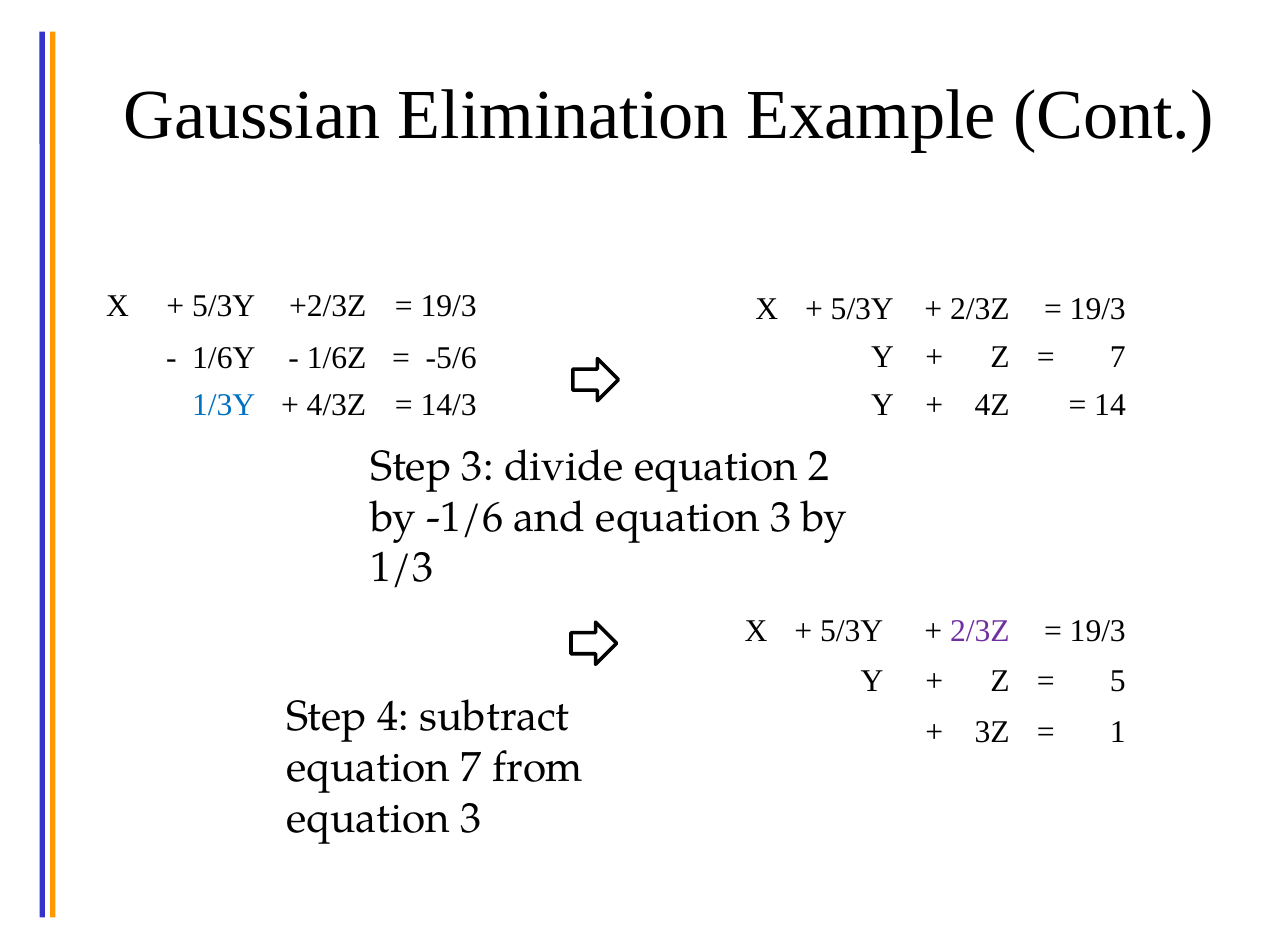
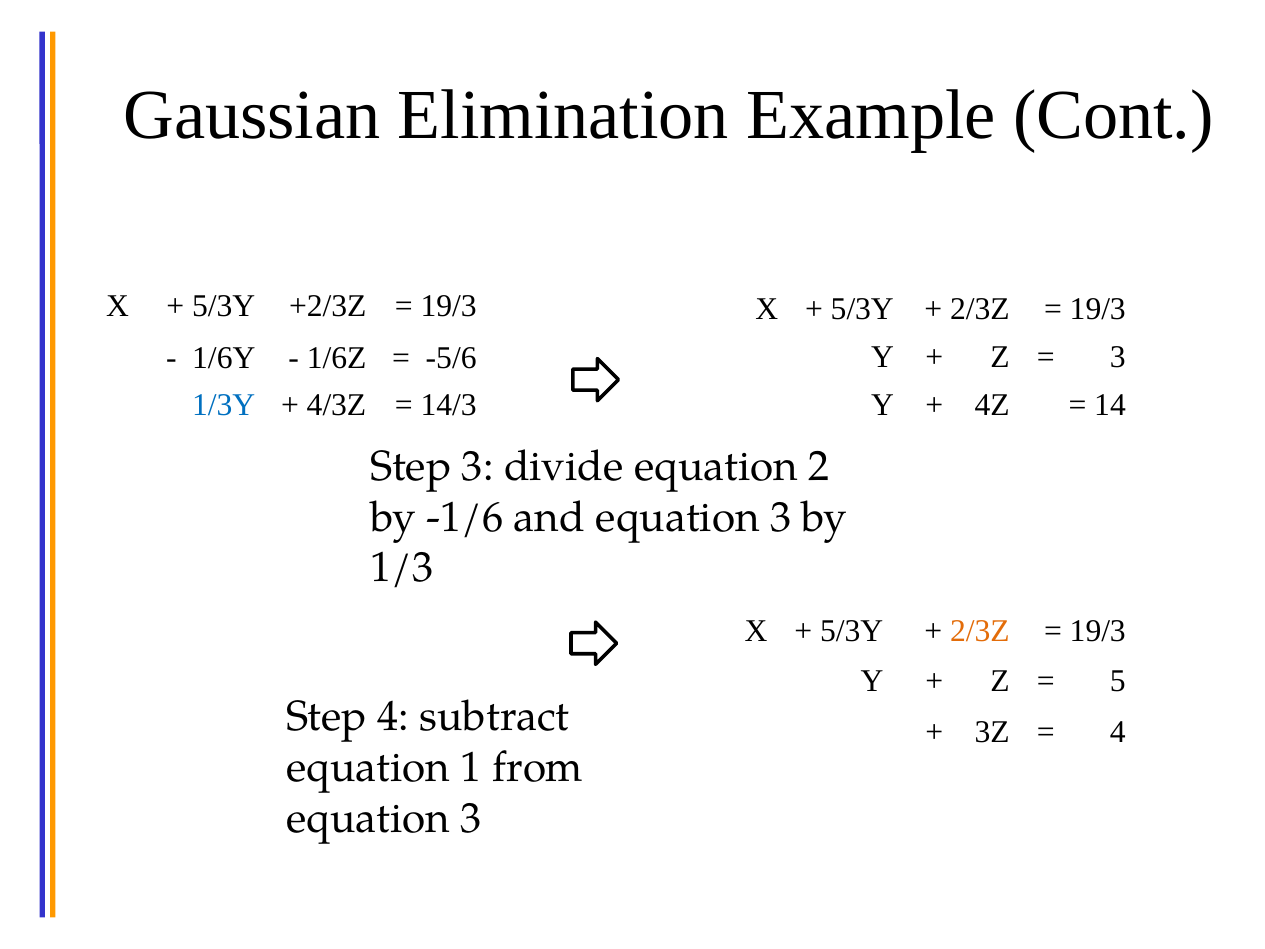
7: 7 -> 3 (1118, 357)
2/3Z colour: purple -> orange (980, 631)
1: 1 -> 4 (1118, 732)
equation 7: 7 -> 1 (471, 767)
